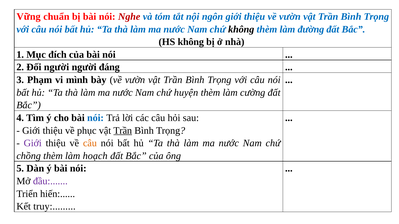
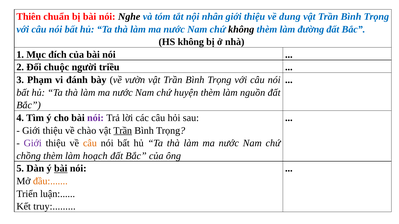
Vững: Vững -> Thiên (29, 17)
Nghe colour: red -> black (129, 17)
ngôn: ngôn -> nhân (213, 17)
thiệu về vườn: vườn -> dung (290, 17)
Đối người: người -> chuộc (56, 67)
đáng: đáng -> triều (109, 67)
mình: mình -> đánh (77, 80)
cường: cường -> nguồn (253, 93)
nói colour: blue -> purple (95, 118)
phục: phục -> chào (87, 131)
bài underline: none -> present (61, 169)
đầu colour: purple -> orange (50, 181)
hiến: hiến -> luận (58, 194)
